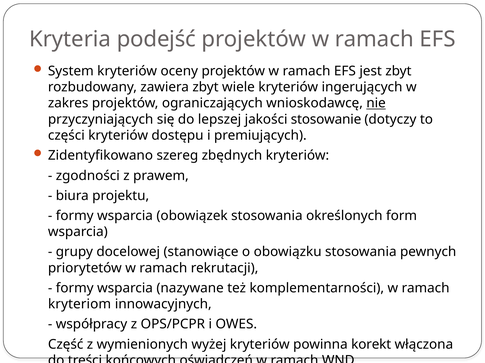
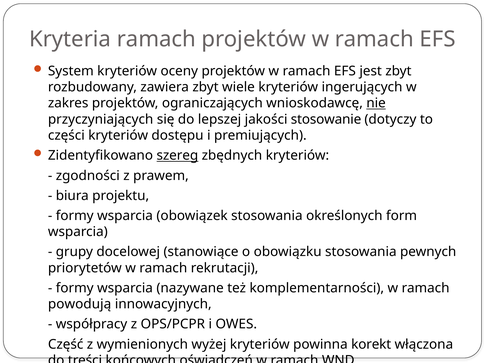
Kryteria podejść: podejść -> ramach (156, 39)
szereg underline: none -> present (177, 156)
kryteriom: kryteriom -> powodują (80, 305)
